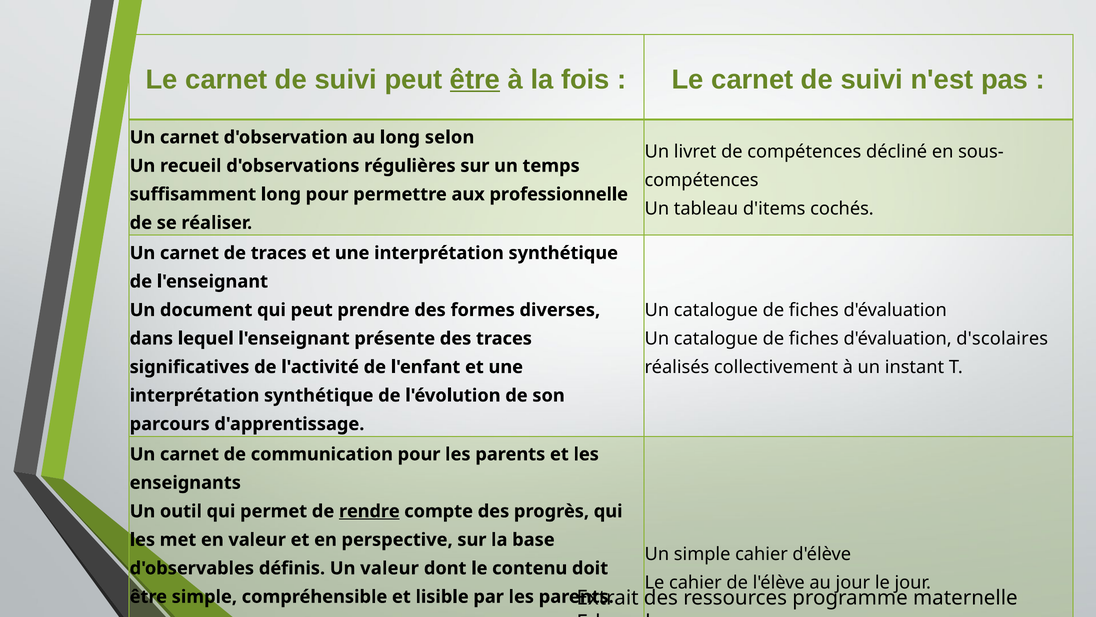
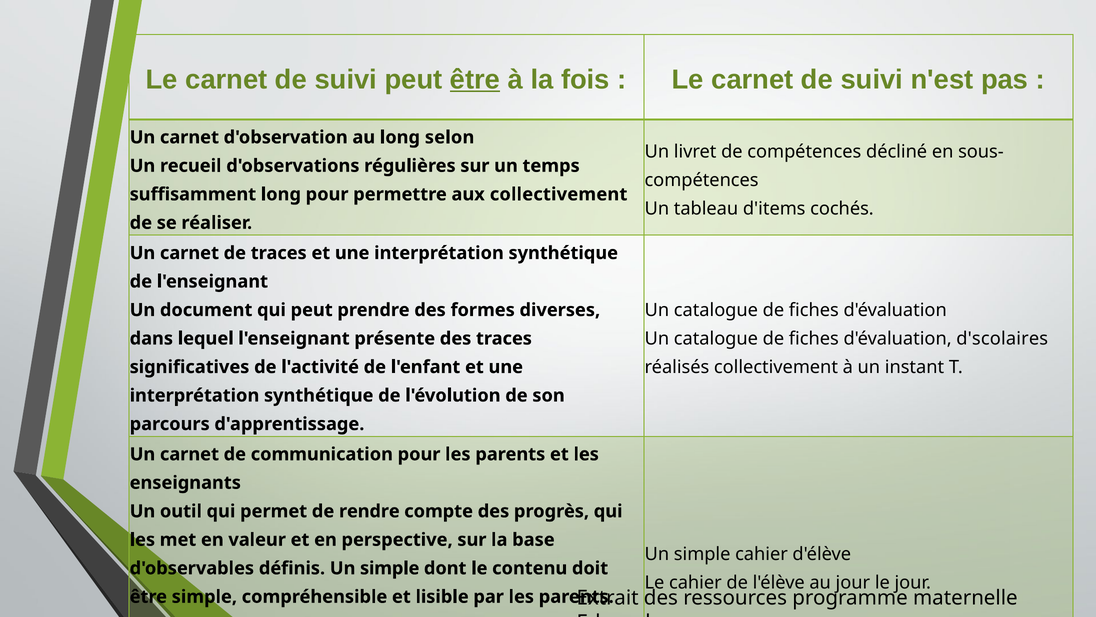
aux professionnelle: professionnelle -> collectivement (559, 194)
rendre underline: present -> none (369, 511)
définis Un valeur: valeur -> simple (390, 568)
